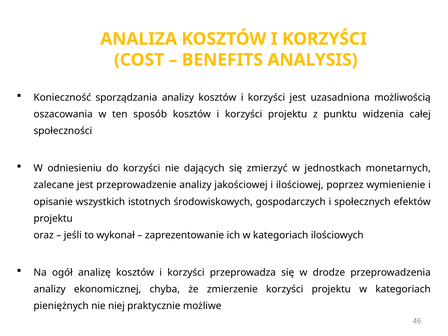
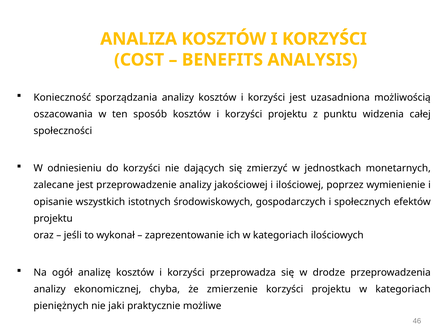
niej: niej -> jaki (116, 306)
